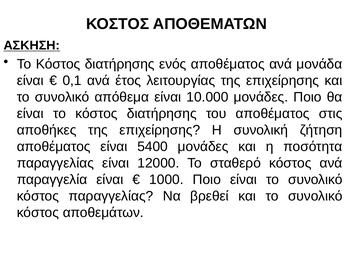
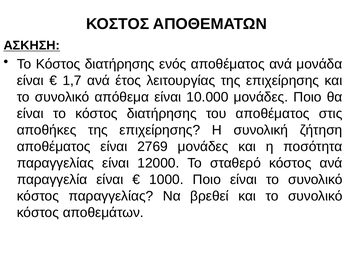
0,1: 0,1 -> 1,7 (72, 81)
5400: 5400 -> 2769 (153, 146)
